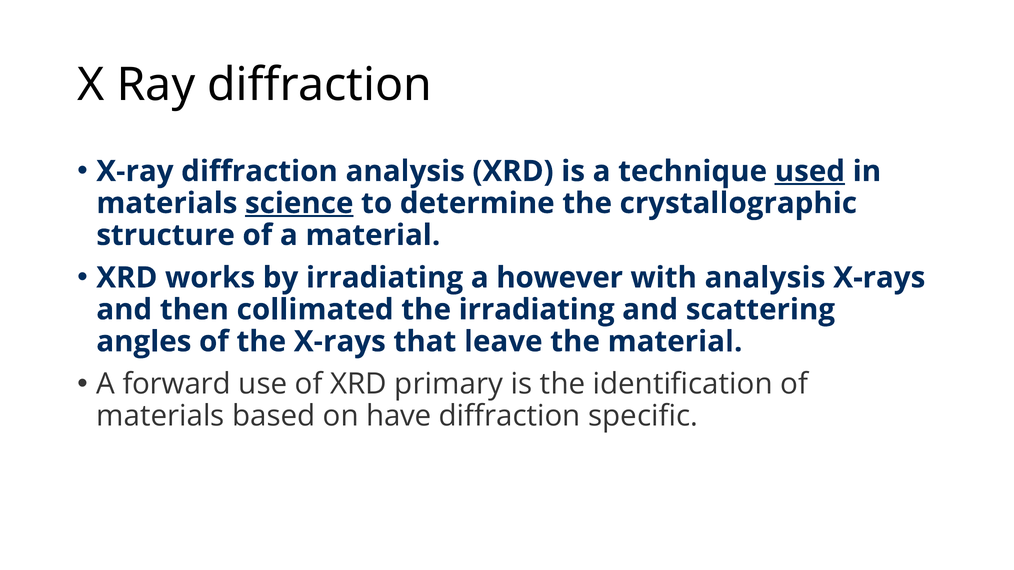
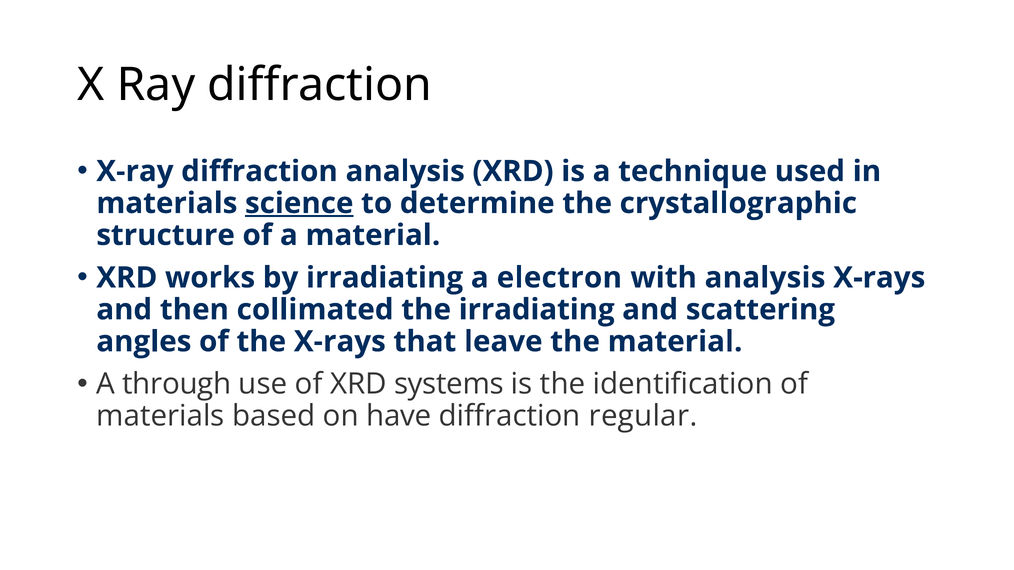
used underline: present -> none (810, 171)
however: however -> electron (559, 278)
forward: forward -> through (177, 384)
primary: primary -> systems (449, 384)
specific: specific -> regular (643, 416)
